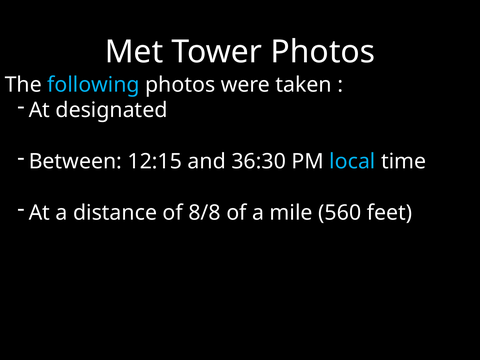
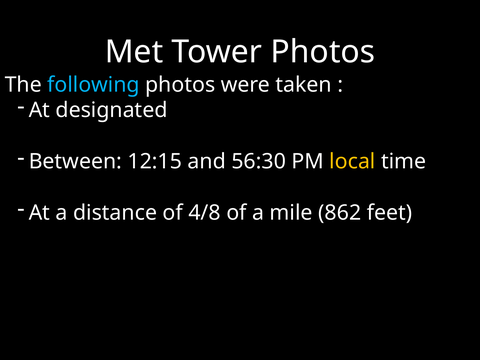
36:30: 36:30 -> 56:30 (259, 161)
local colour: light blue -> yellow (352, 161)
8/8: 8/8 -> 4/8 (205, 213)
560: 560 -> 862 (340, 213)
